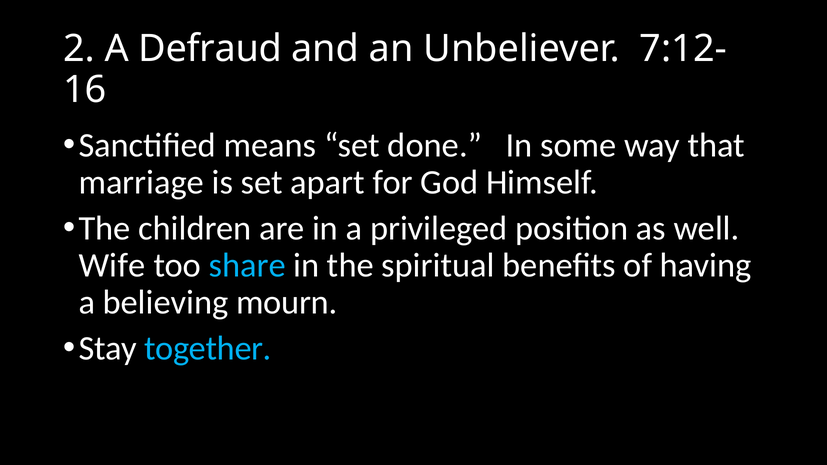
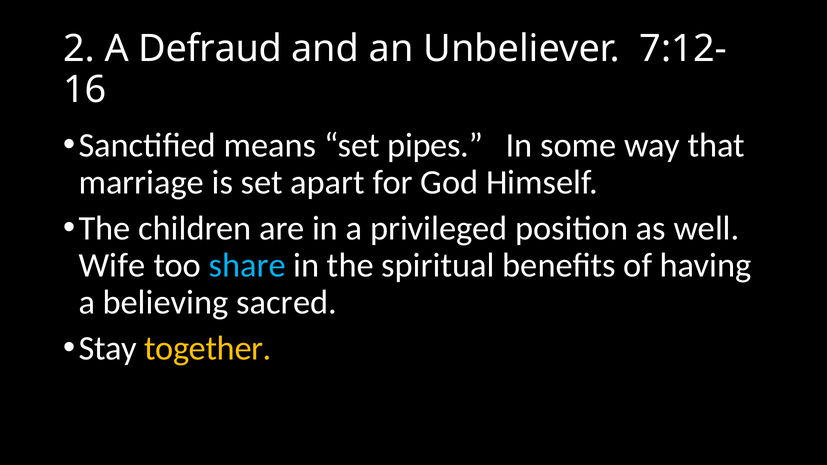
done: done -> pipes (435, 145)
mourn: mourn -> sacred (287, 303)
together colour: light blue -> yellow (208, 348)
